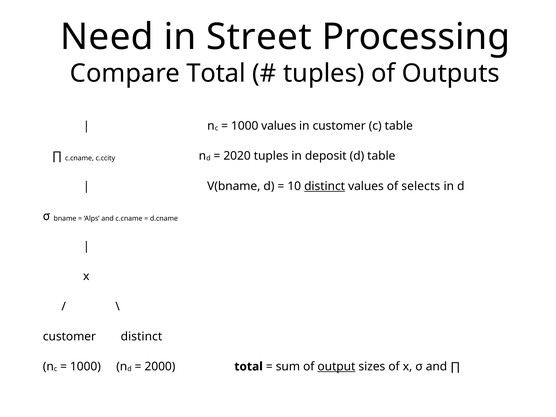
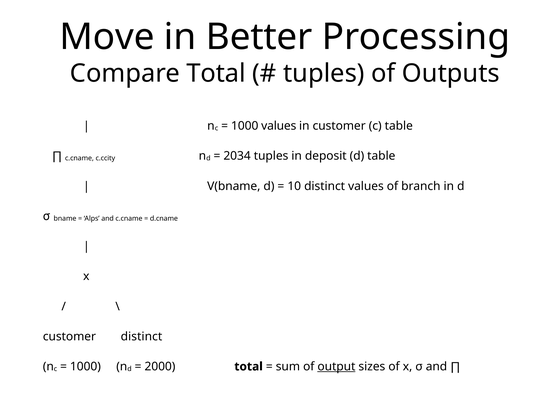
Need: Need -> Move (107, 37)
Street: Street -> Better (259, 37)
2020: 2020 -> 2034 (237, 156)
distinct underline: present -> none (325, 186)
selects: selects -> branch (421, 186)
